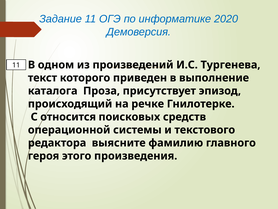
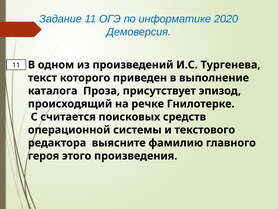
относится: относится -> считается (68, 117)
